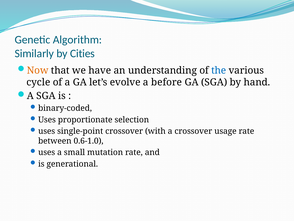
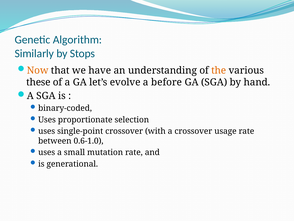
Cities: Cities -> Stops (82, 53)
the colour: blue -> orange (219, 70)
cycle: cycle -> these (38, 82)
